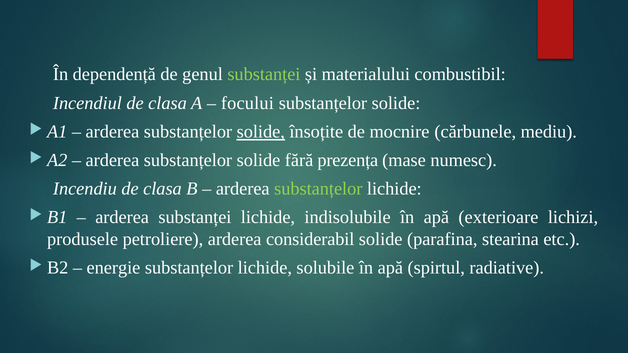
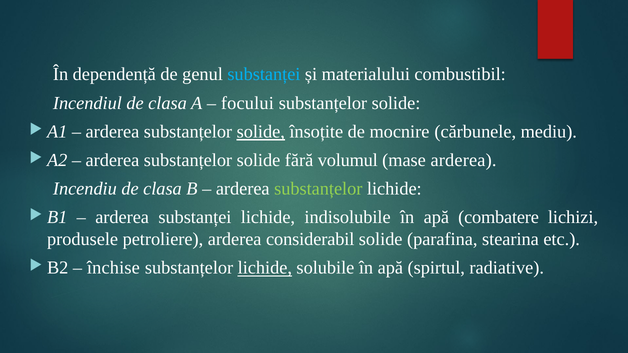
substanței colour: light green -> light blue (264, 74)
prezența: prezența -> volumul (348, 161)
mase numesc: numesc -> arderea (464, 161)
exterioare: exterioare -> combatere (499, 218)
energie: energie -> închise (113, 268)
lichide underline: none -> present (265, 268)
